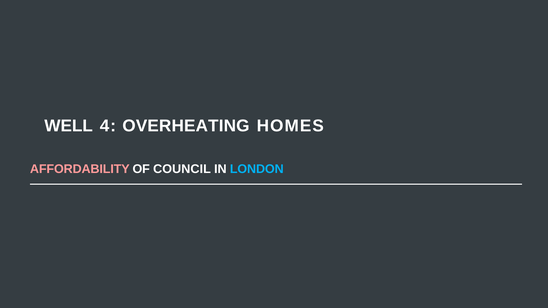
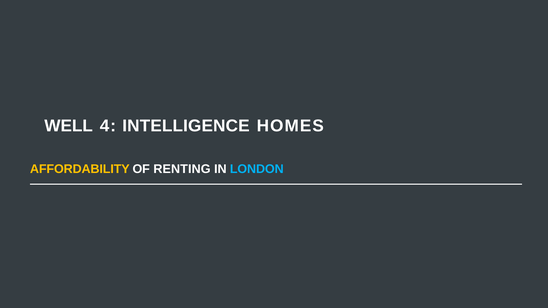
OVERHEATING: OVERHEATING -> INTELLIGENCE (186, 126)
AFFORDABILITY colour: pink -> yellow (80, 169)
COUNCIL: COUNCIL -> RENTING (182, 169)
